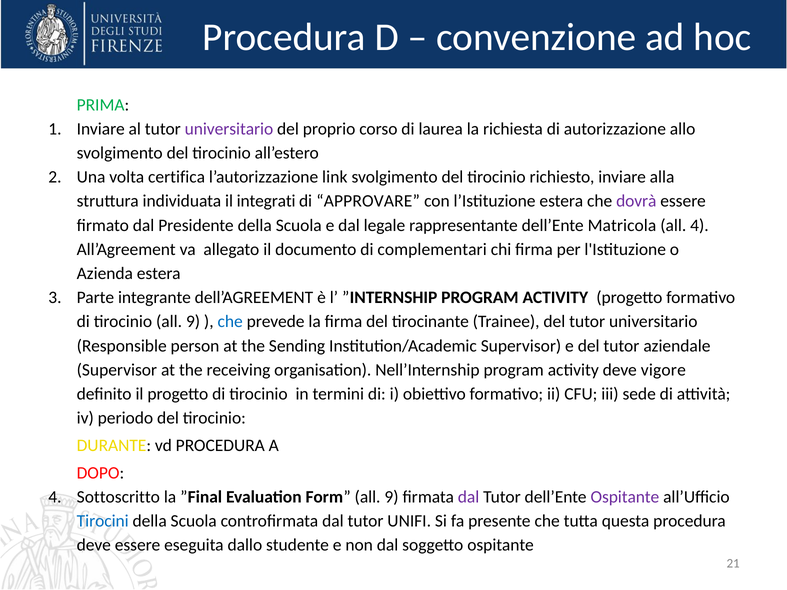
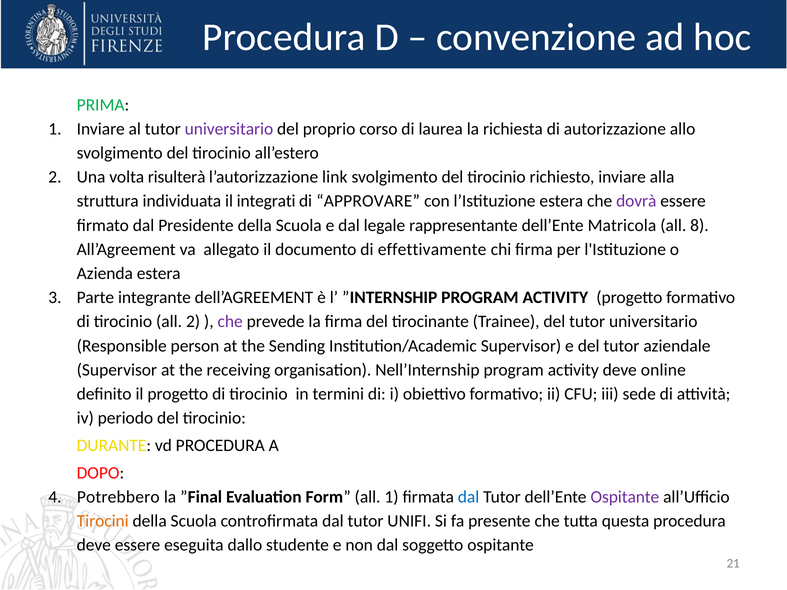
certifica: certifica -> risulterà (177, 177)
all 4: 4 -> 8 (699, 225)
complementari: complementari -> effettivamente (432, 250)
tirocinio all 9: 9 -> 2 (193, 322)
che colour: blue -> purple (230, 322)
vigore: vigore -> online (663, 370)
Sottoscritto: Sottoscritto -> Potrebbero (118, 497)
Form all 9: 9 -> 1 (392, 497)
dal colour: purple -> blue (469, 497)
Tirocini colour: blue -> orange (103, 521)
